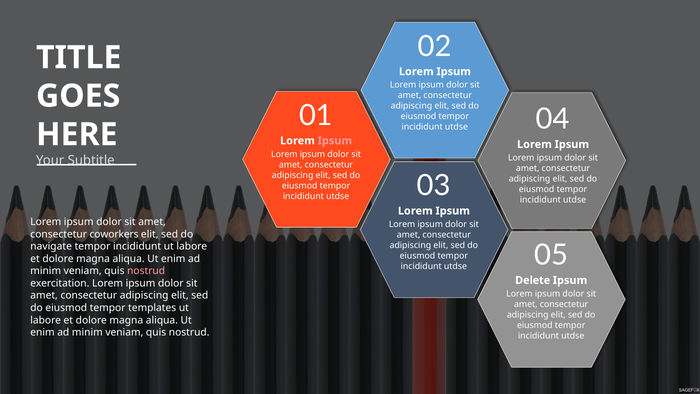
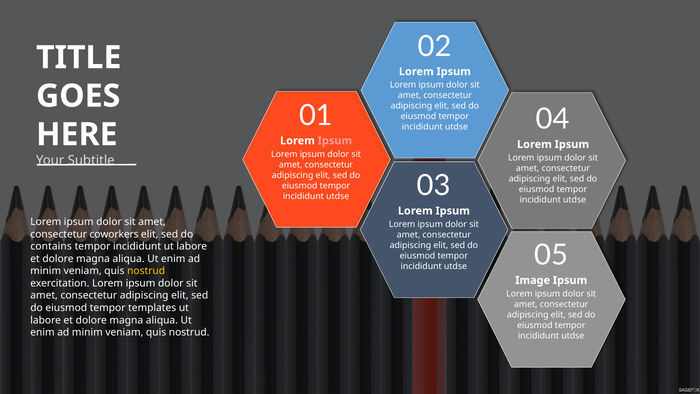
navigate: navigate -> contains (51, 246)
nostrud colour: pink -> yellow (146, 271)
Delete: Delete -> Image (533, 280)
